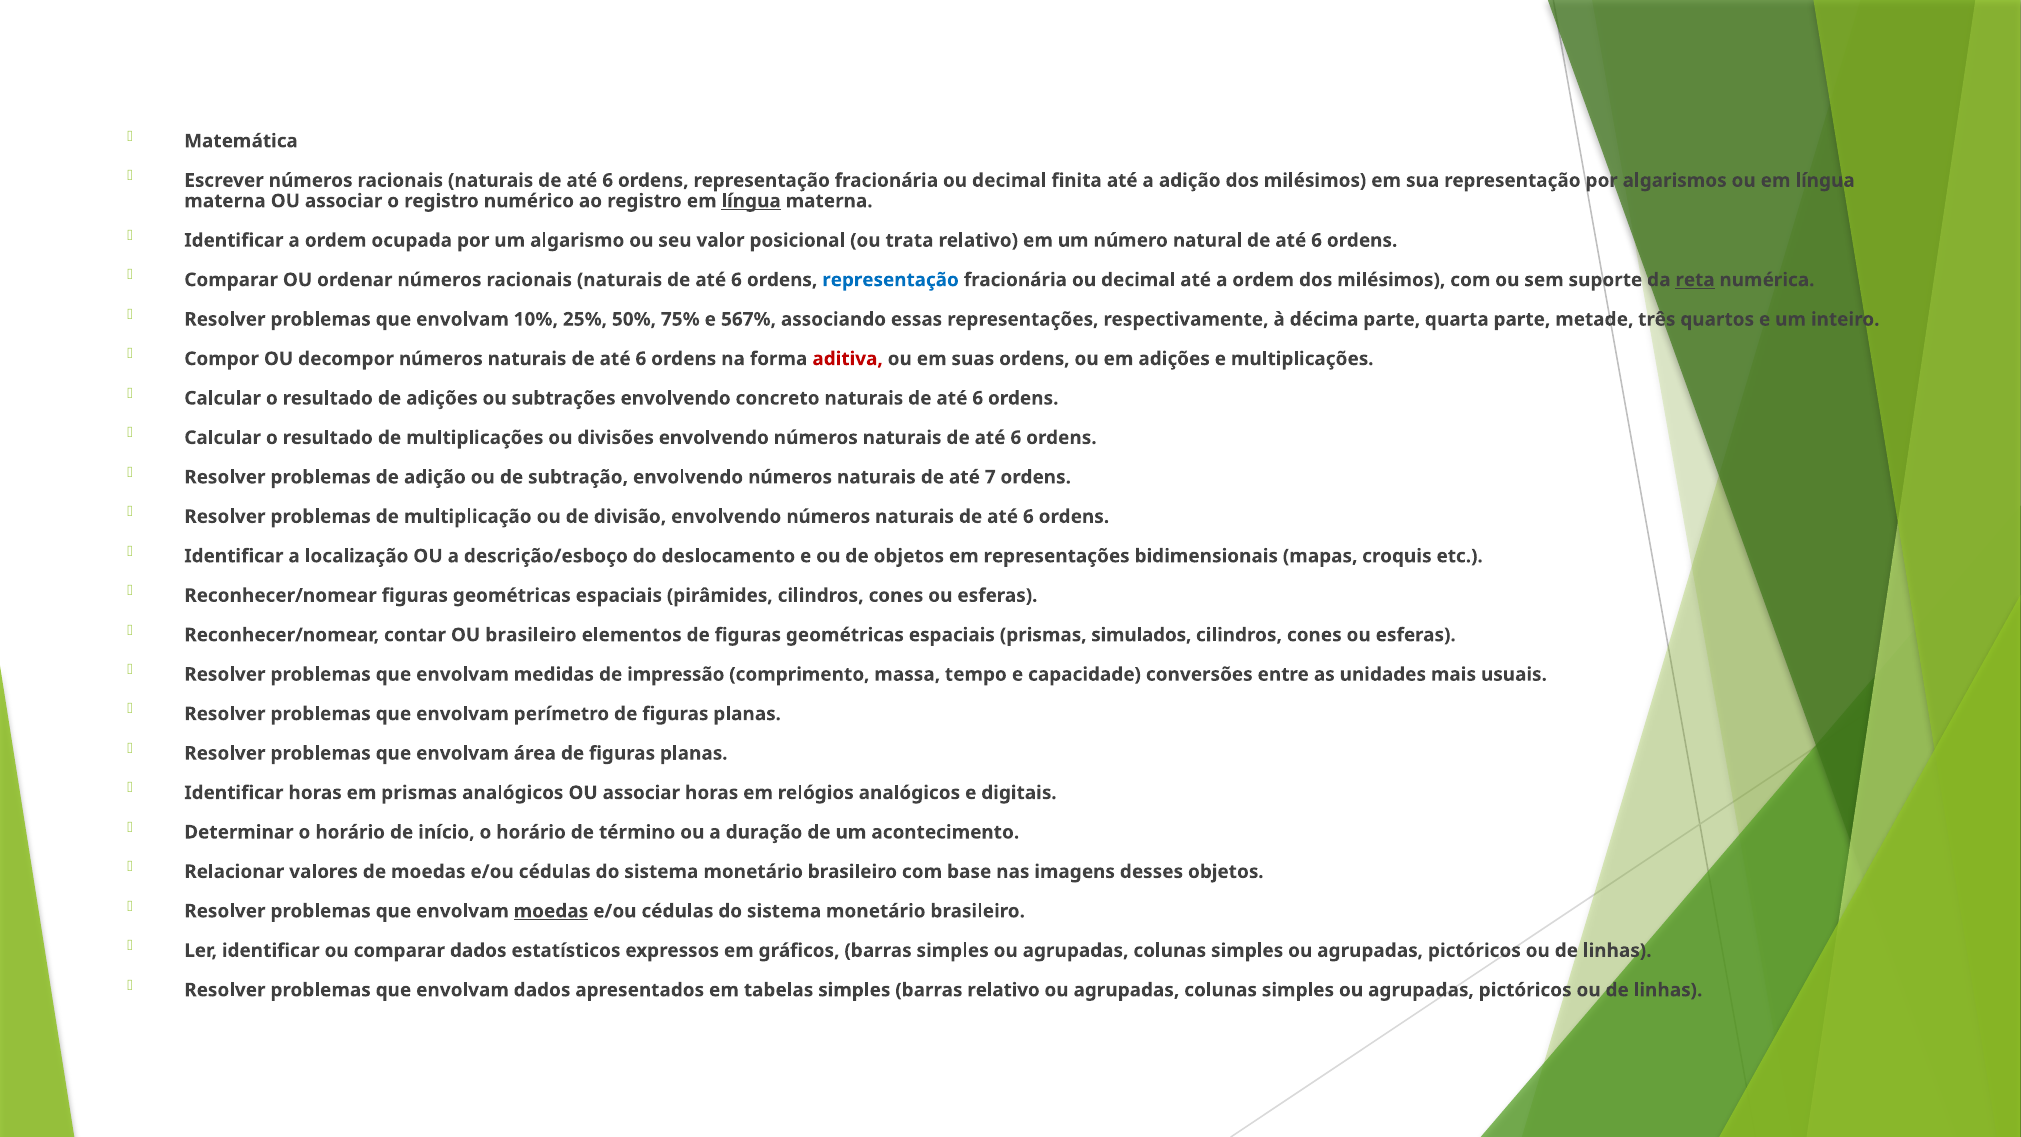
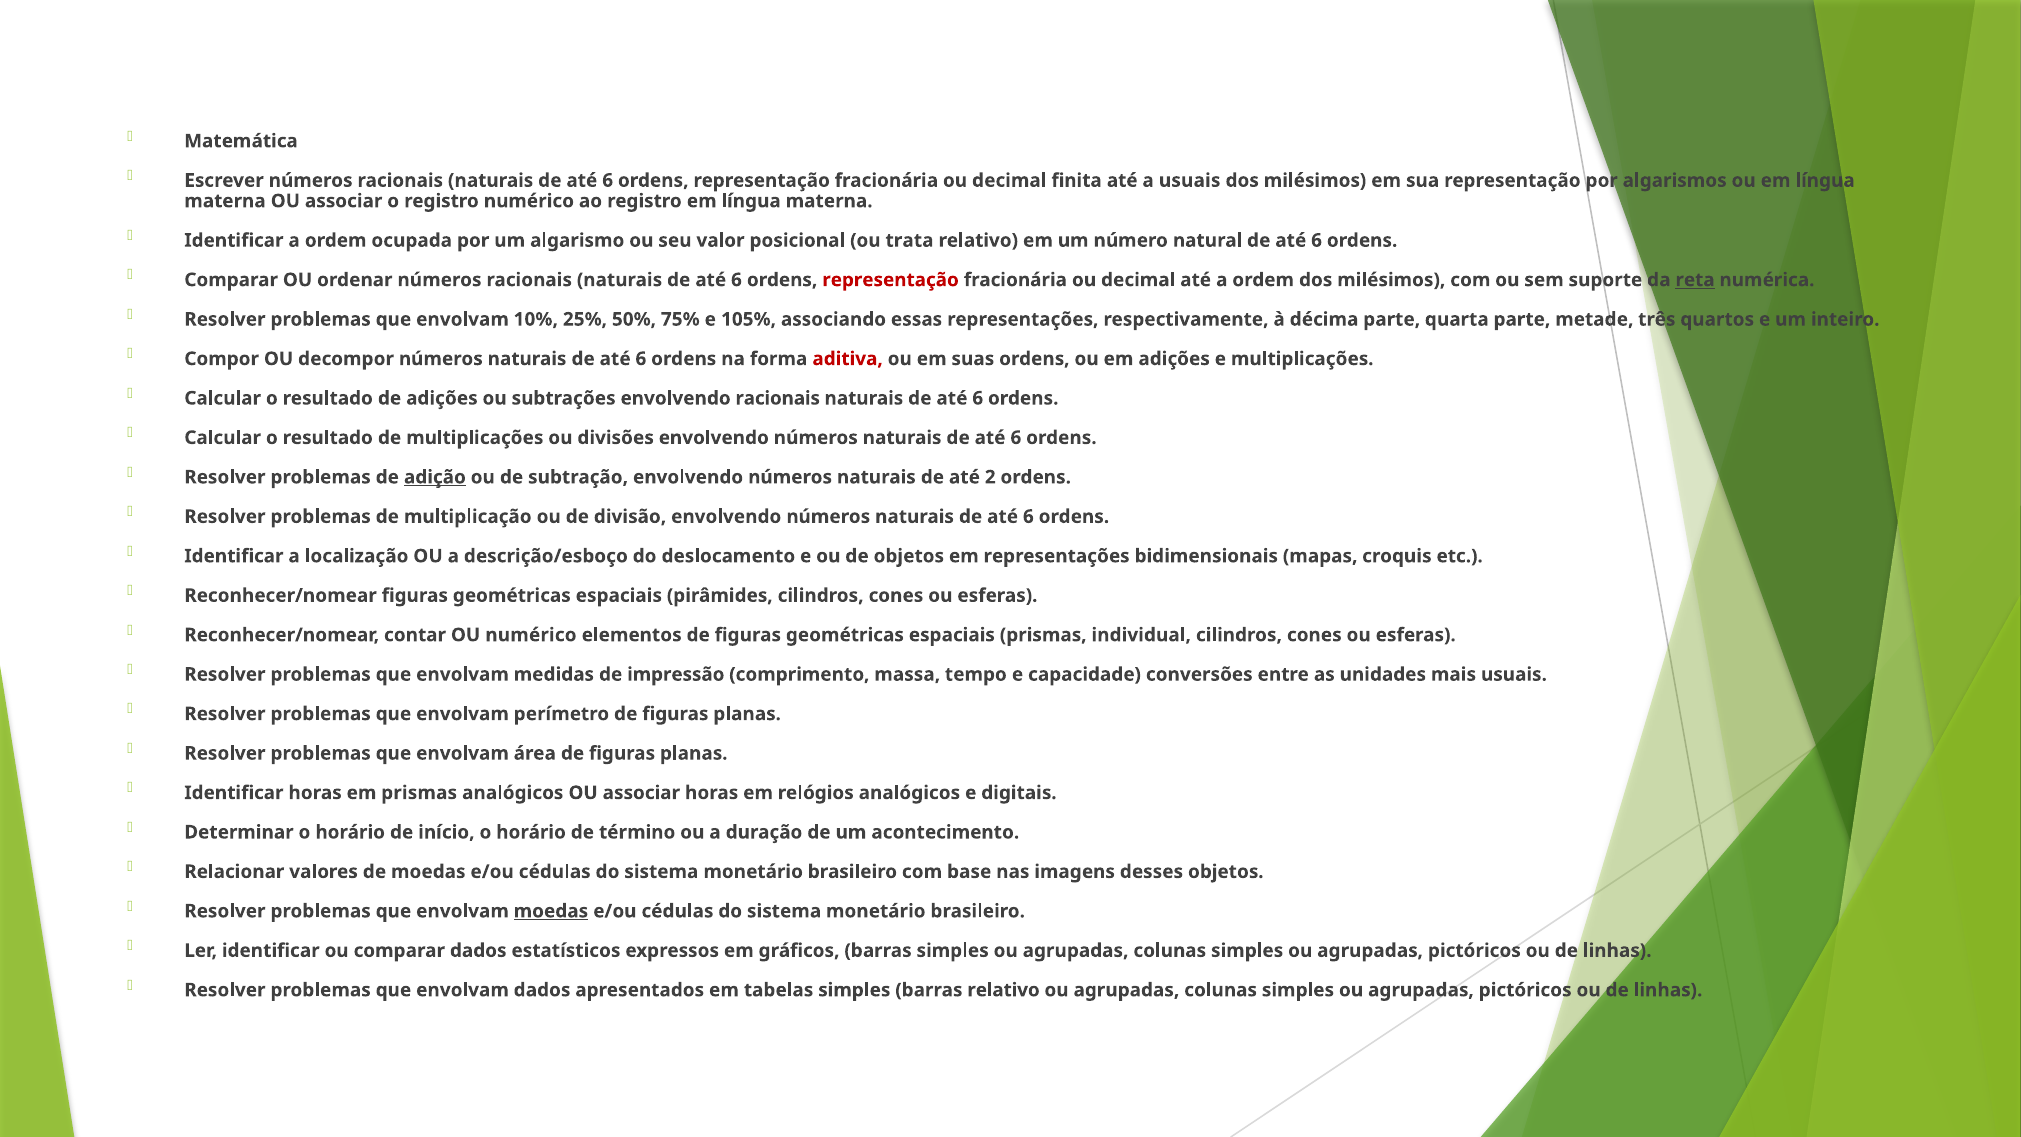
a adição: adição -> usuais (1190, 180)
língua underline: present -> none (751, 201)
representação colour: blue -> red (891, 280)
567%: 567% -> 105% (749, 319)
envolvendo concreto: concreto -> racionais (778, 398)
adição underline: none -> present (435, 477)
7: 7 -> 2 (990, 477)
OU brasileiro: brasileiro -> numérico (531, 635)
simulados: simulados -> individual (1141, 635)
